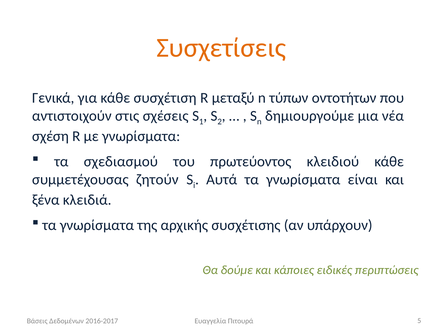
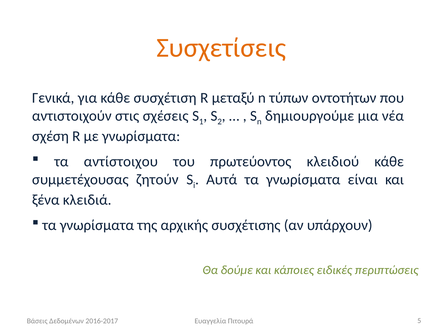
σχεδιασμού: σχεδιασμού -> αντίστοιχου (121, 162)
